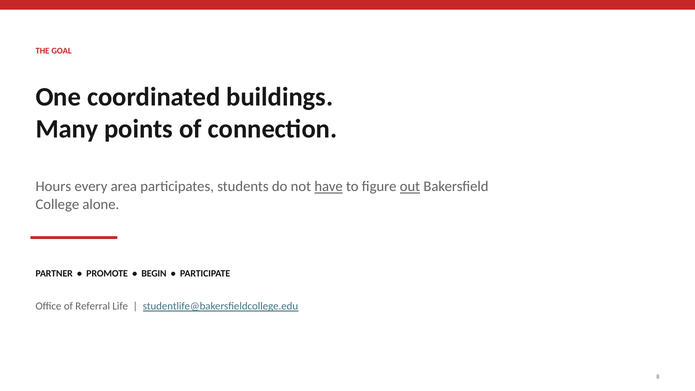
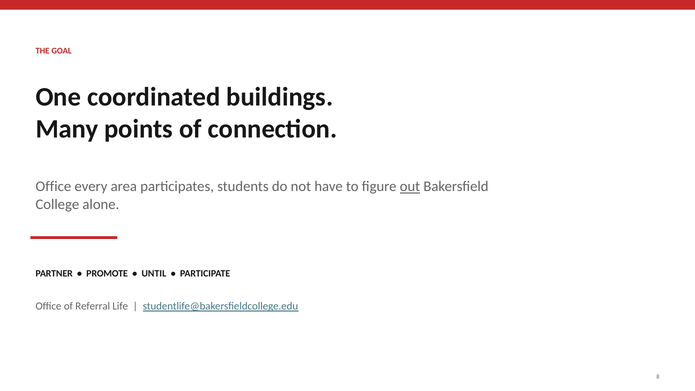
Hours: Hours -> Office (53, 187)
have underline: present -> none (329, 187)
BEGIN: BEGIN -> UNTIL (154, 273)
